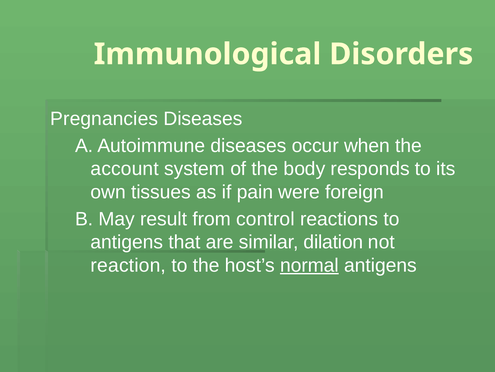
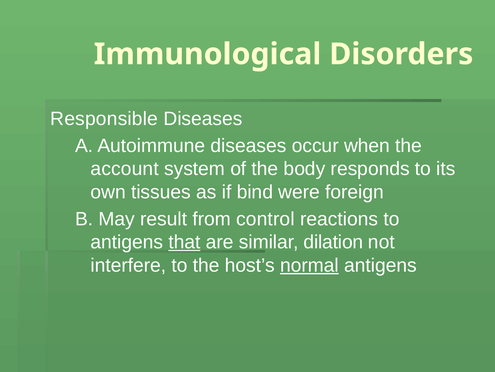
Pregnancies: Pregnancies -> Responsible (104, 119)
pain: pain -> bind (255, 192)
that underline: none -> present (184, 242)
reaction: reaction -> interfere (128, 265)
